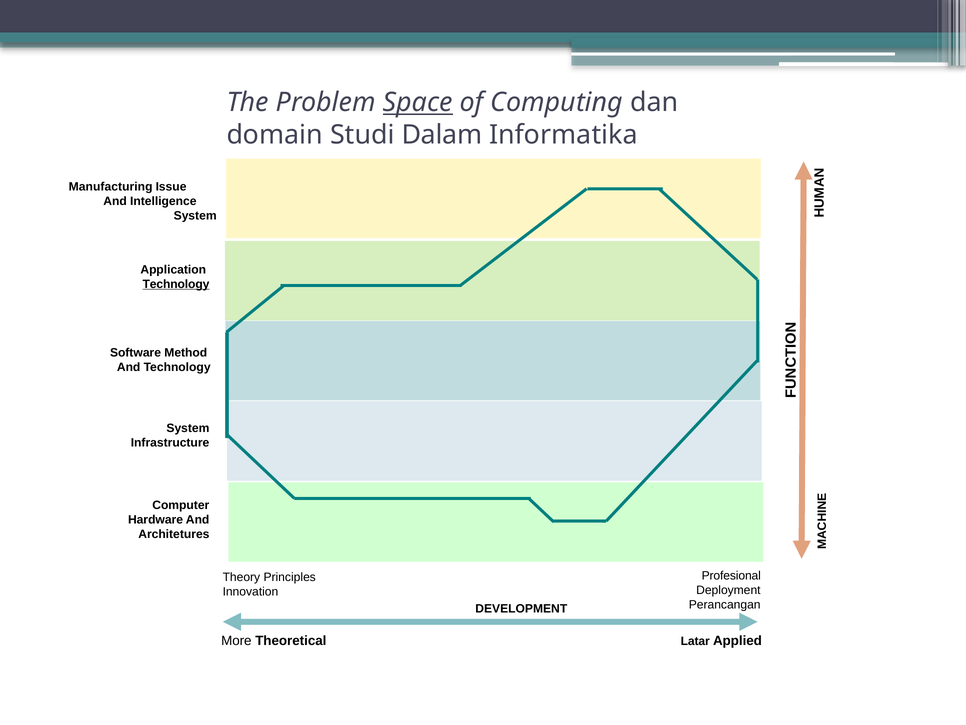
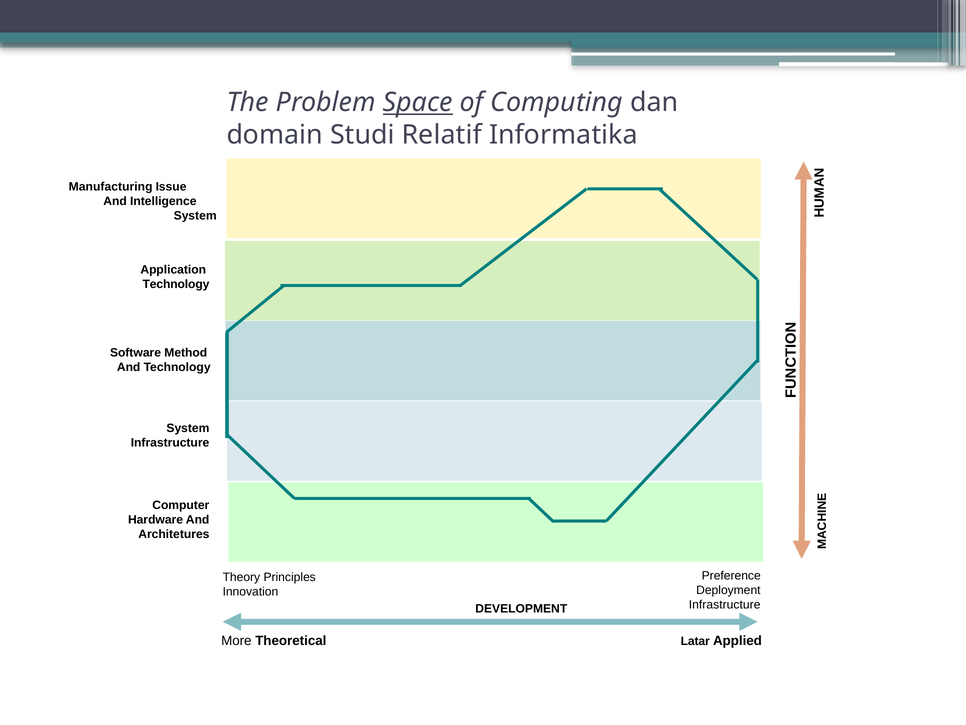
Dalam: Dalam -> Relatif (442, 135)
Technology underline: present -> none (176, 284)
Profesional: Profesional -> Preference (731, 575)
Perancangan: Perancangan -> Infrastructure (725, 604)
